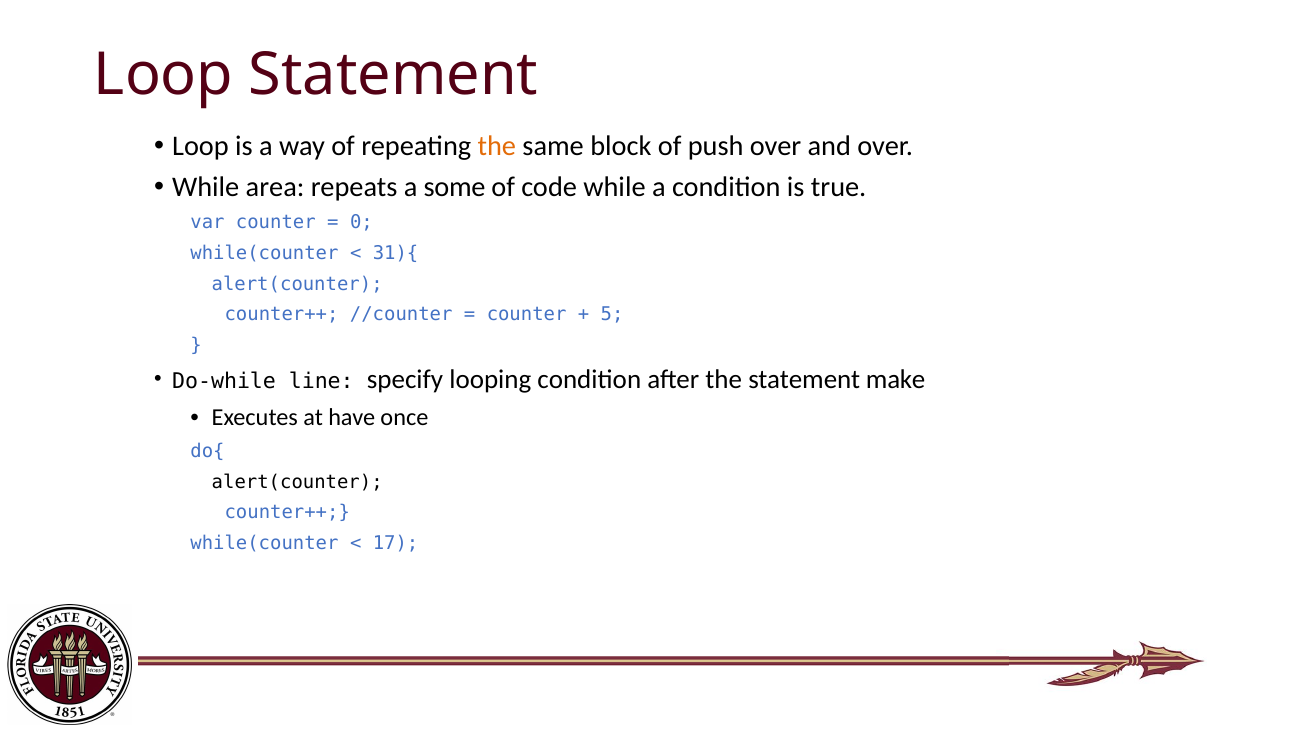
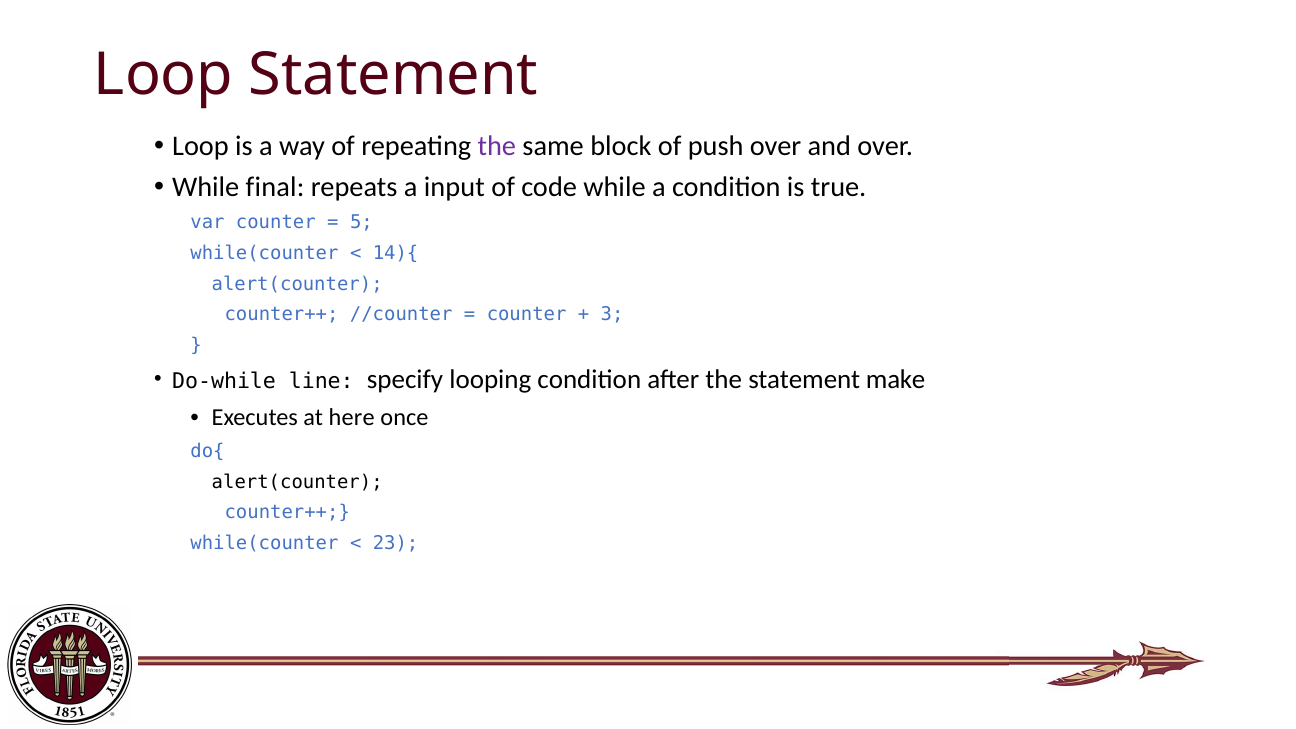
the colour: orange -> purple (497, 146)
area: area -> final (275, 187)
some: some -> input (454, 187)
0: 0 -> 5 (361, 223)
31){: 31){ -> 14){ (396, 253)
5: 5 -> 3 (612, 314)
have: have -> here (352, 418)
17: 17 -> 23 (396, 543)
